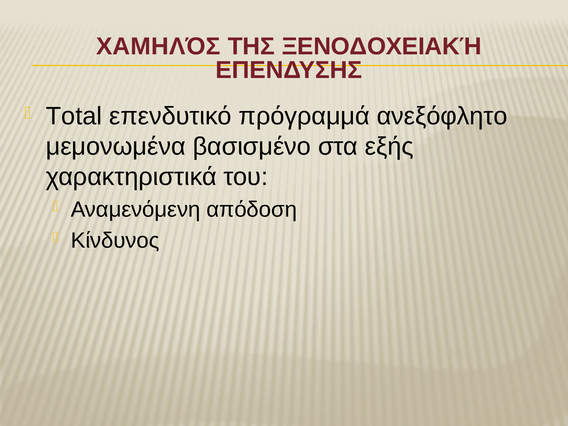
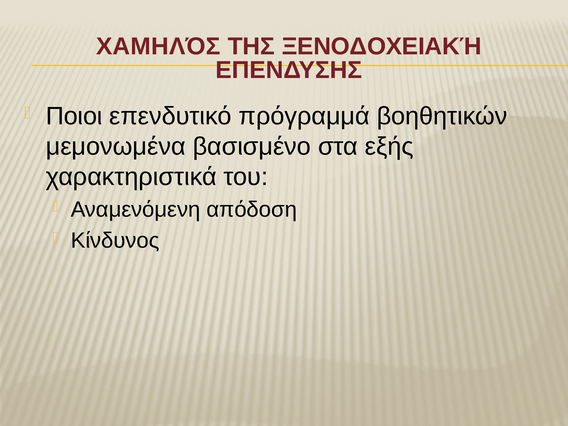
Total: Total -> Ποιοι (74, 116)
ανεξόφλητο: ανεξόφλητο -> βοηθητικών (442, 116)
